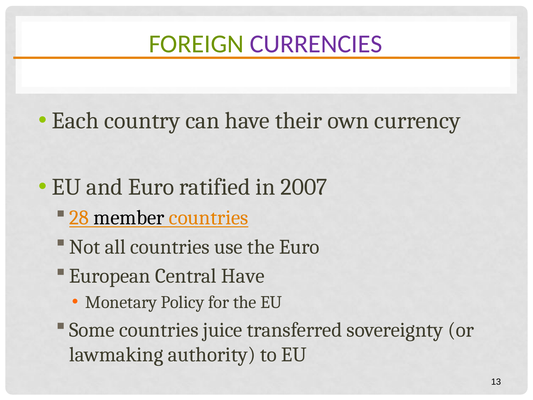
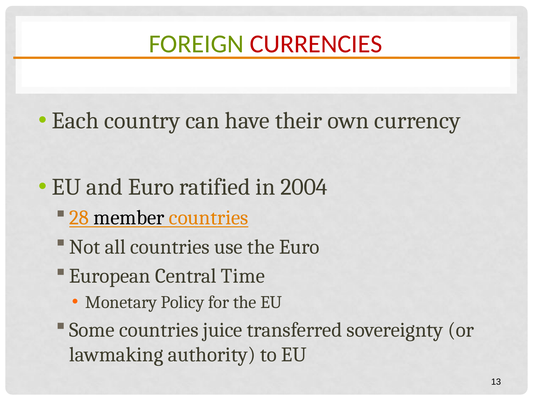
CURRENCIES colour: purple -> red (316, 44)
2007: 2007 -> 2004 (304, 187)
Central Have: Have -> Time (243, 276)
